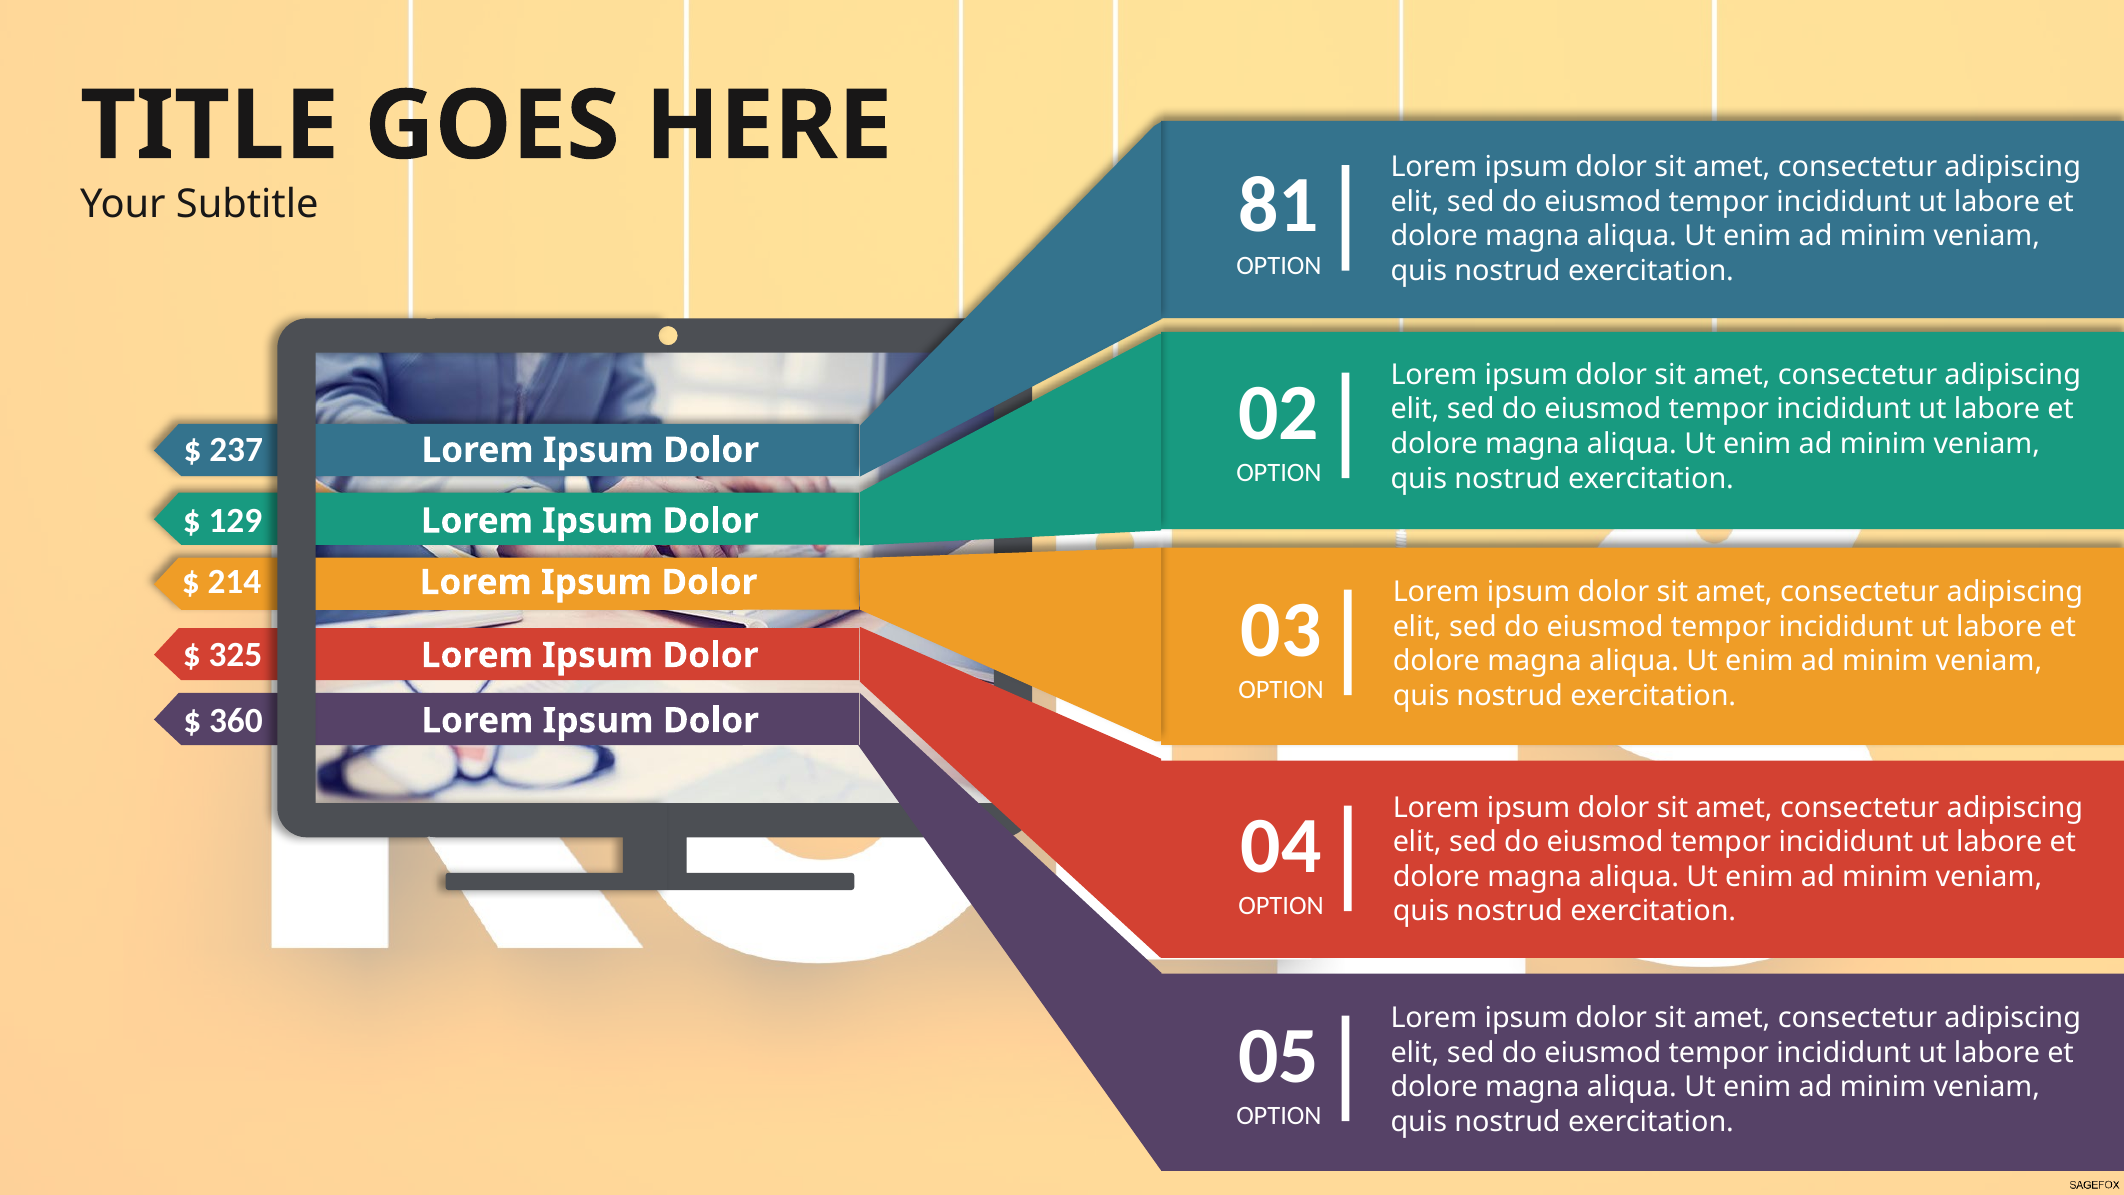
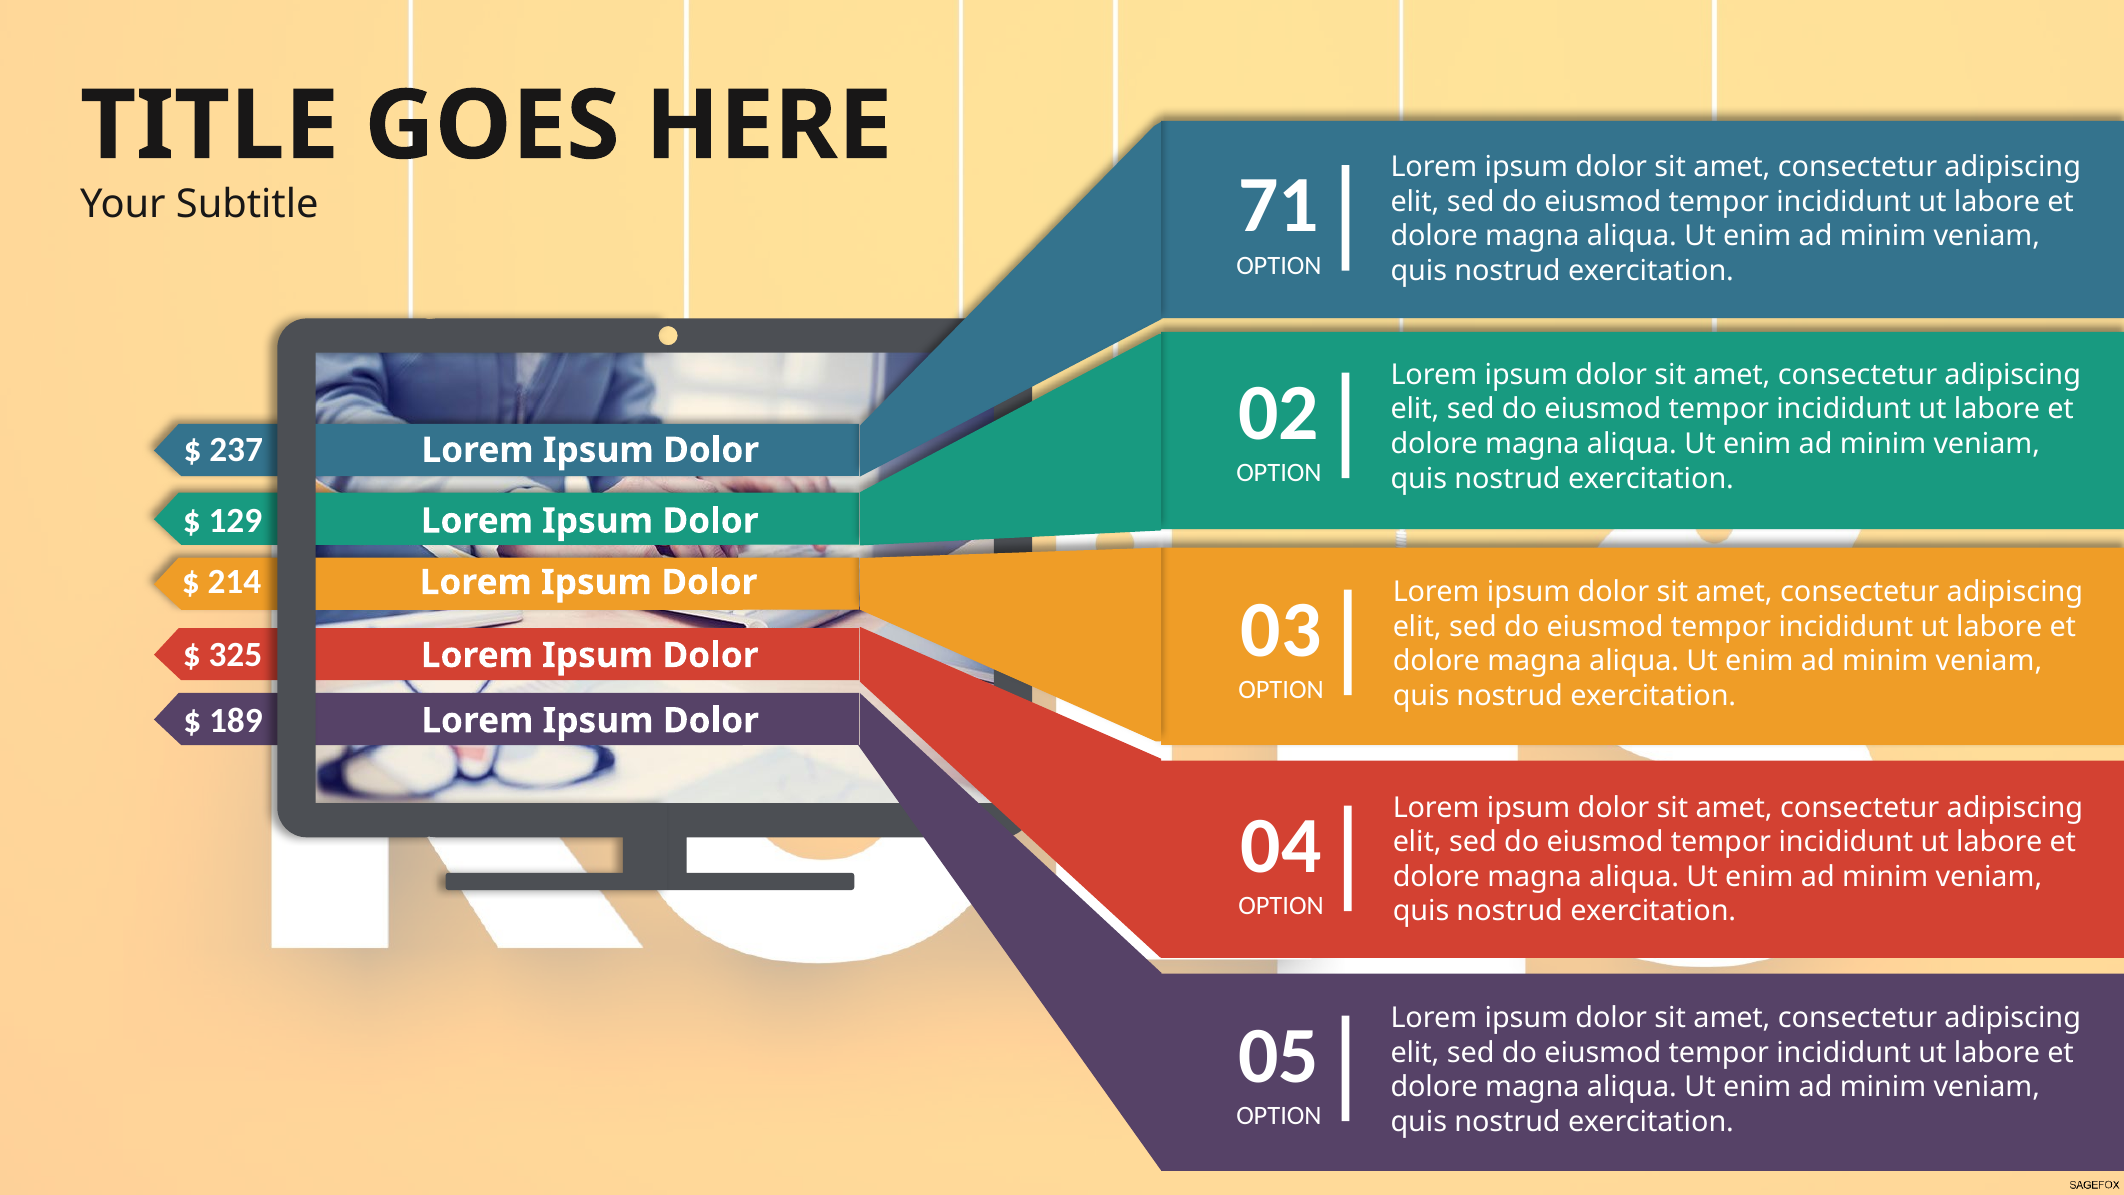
81: 81 -> 71 (1279, 205)
360: 360 -> 189 (236, 720)
